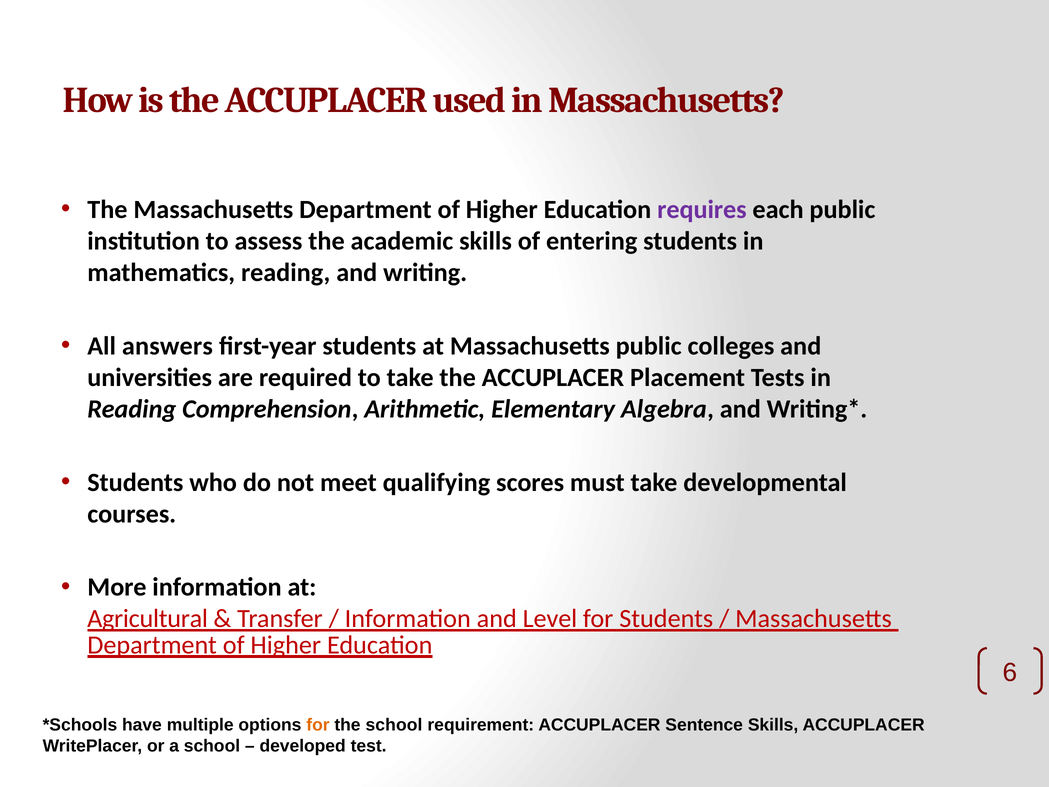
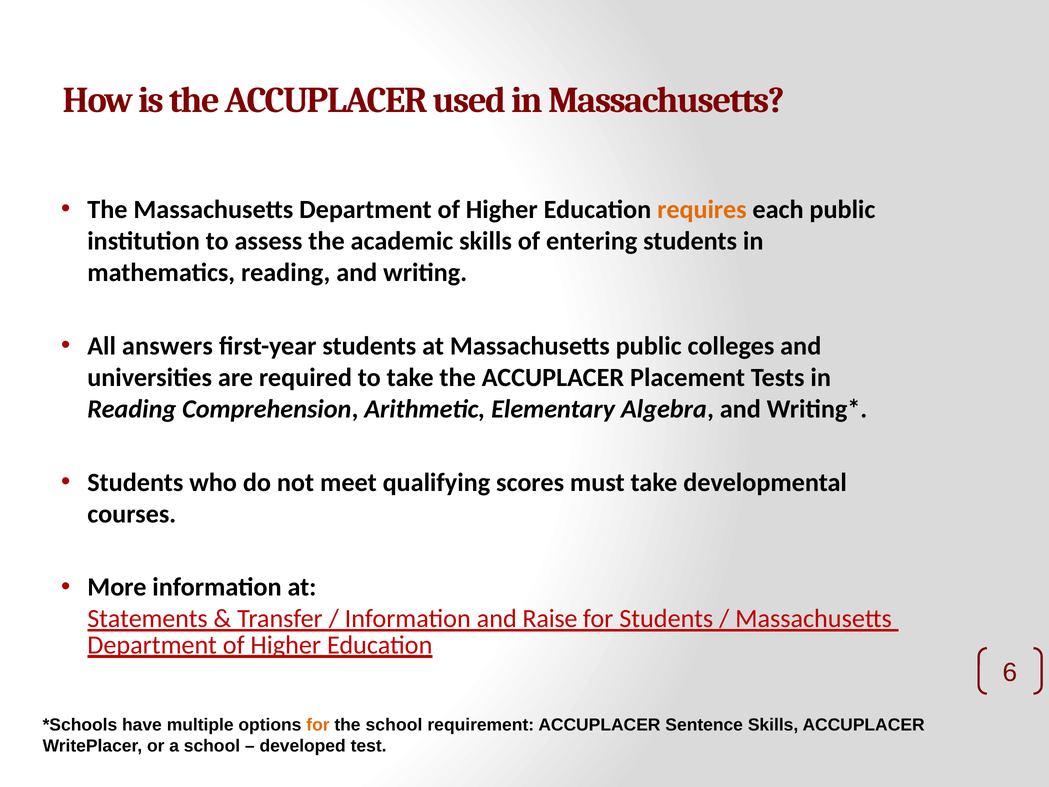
requires colour: purple -> orange (702, 209)
Agricultural: Agricultural -> Statements (148, 619)
Level: Level -> Raise (550, 619)
